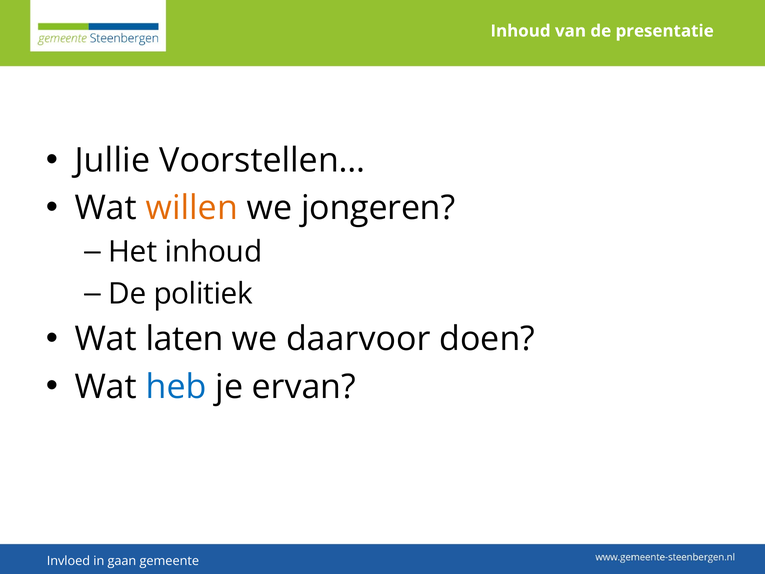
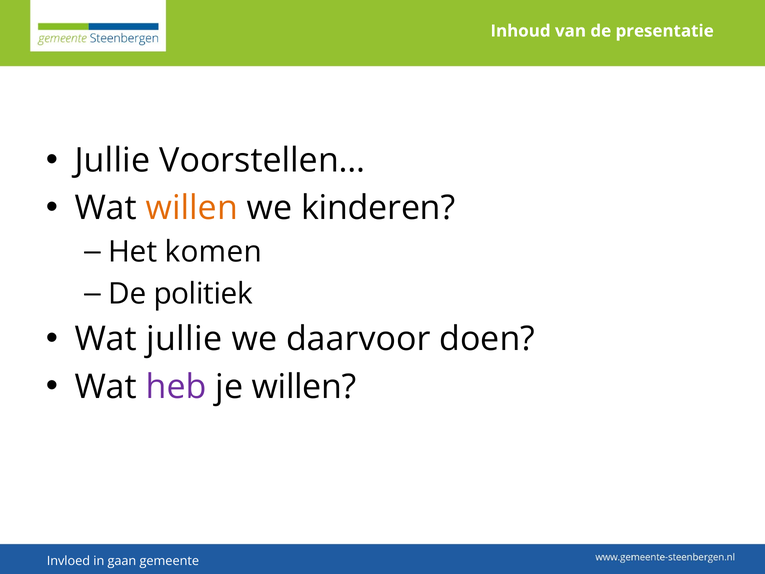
jongeren: jongeren -> kinderen (378, 208)
Het inhoud: inhoud -> komen (213, 252)
Wat laten: laten -> jullie (184, 339)
heb colour: blue -> purple (176, 387)
je ervan: ervan -> willen (304, 387)
